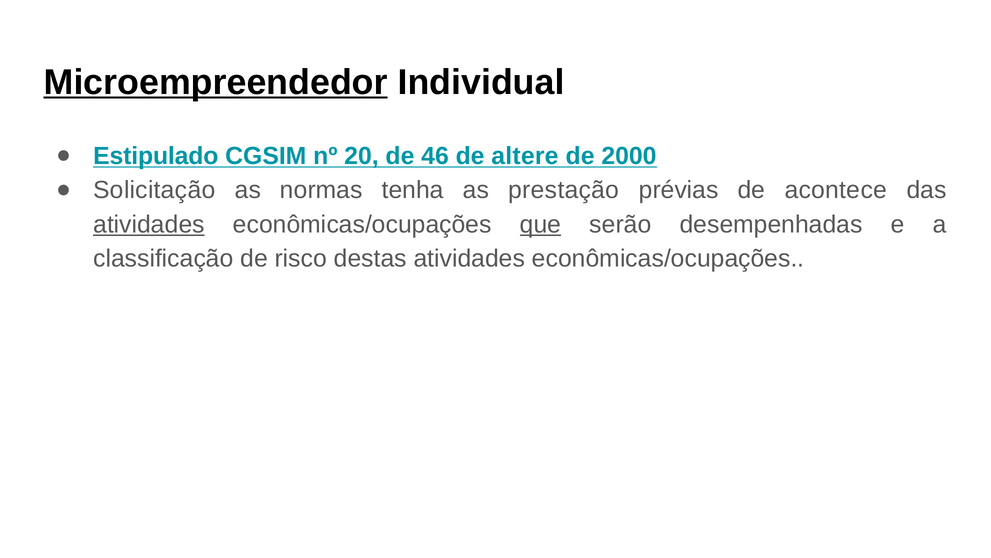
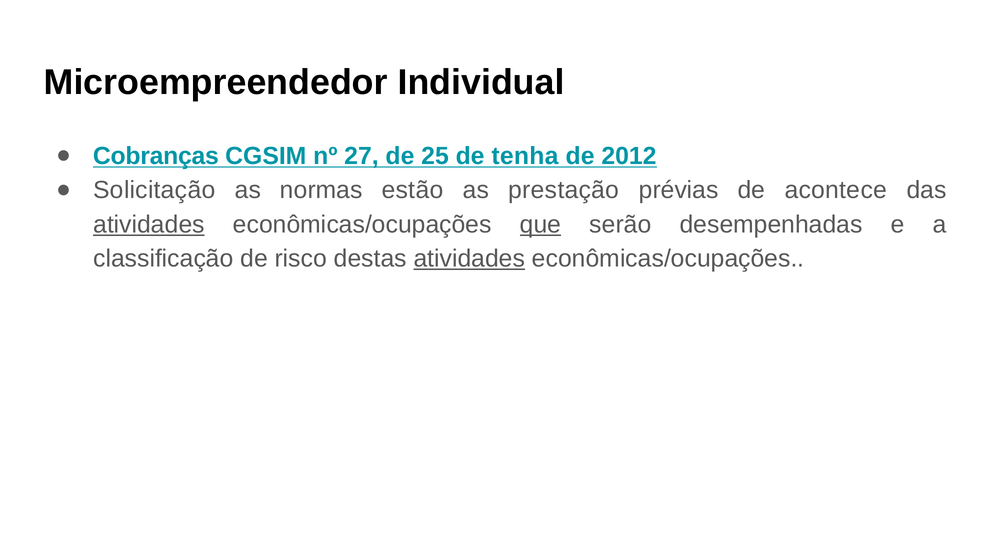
Microempreendedor underline: present -> none (216, 82)
Estipulado: Estipulado -> Cobranças (156, 156)
20: 20 -> 27 (361, 156)
46: 46 -> 25 (435, 156)
altere: altere -> tenha (525, 156)
2000: 2000 -> 2012 (629, 156)
tenha: tenha -> estão (413, 190)
atividades underline: none -> present (469, 258)
